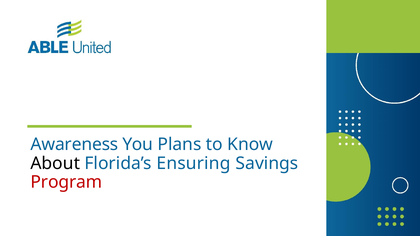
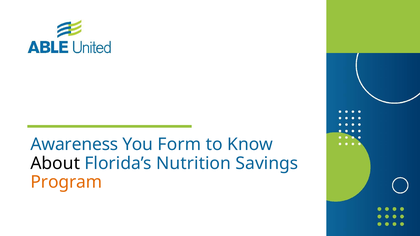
Plans: Plans -> Form (179, 145)
Ensuring: Ensuring -> Nutrition (194, 163)
Program colour: red -> orange (66, 182)
